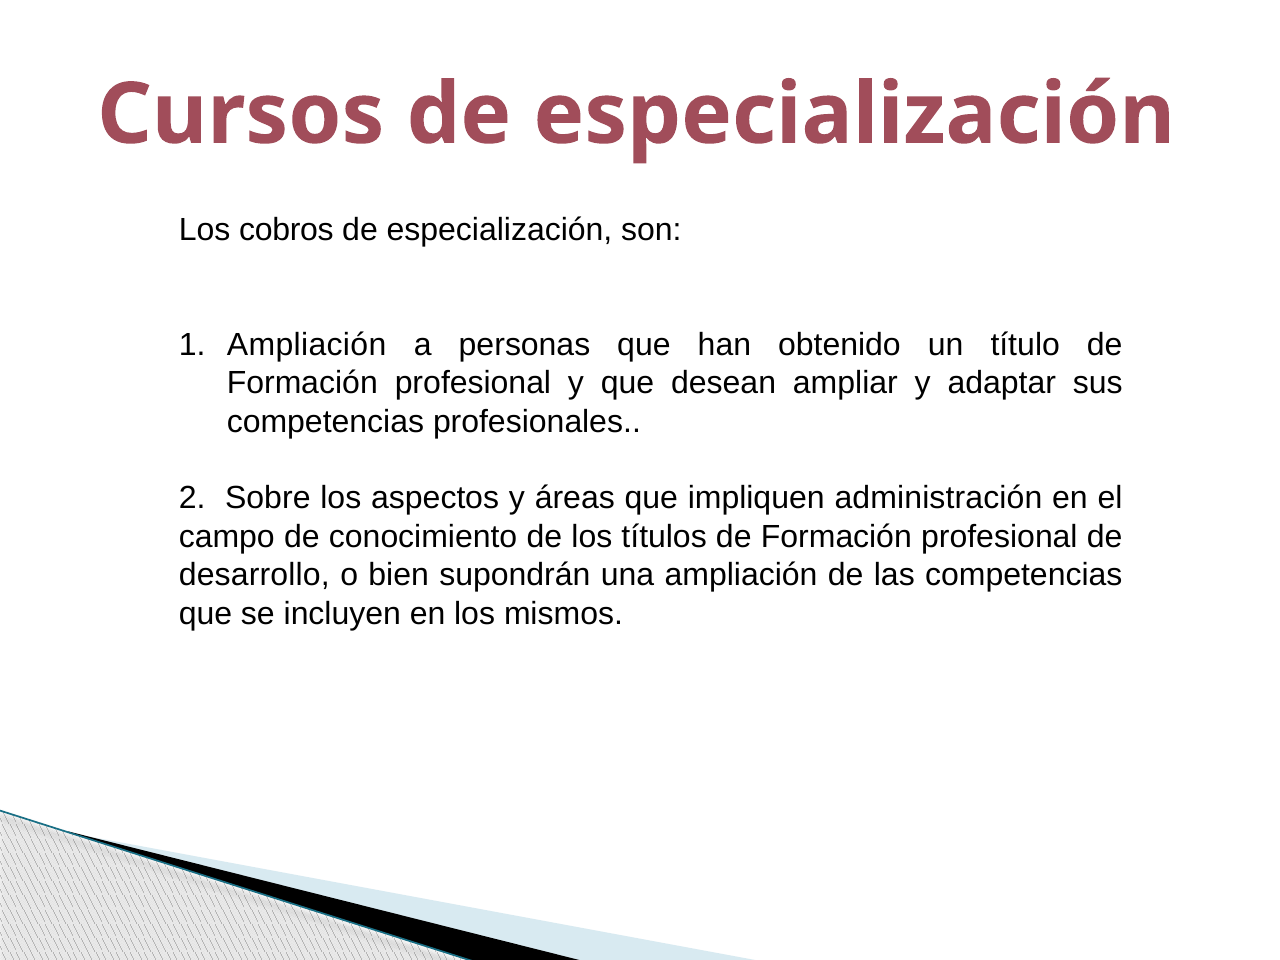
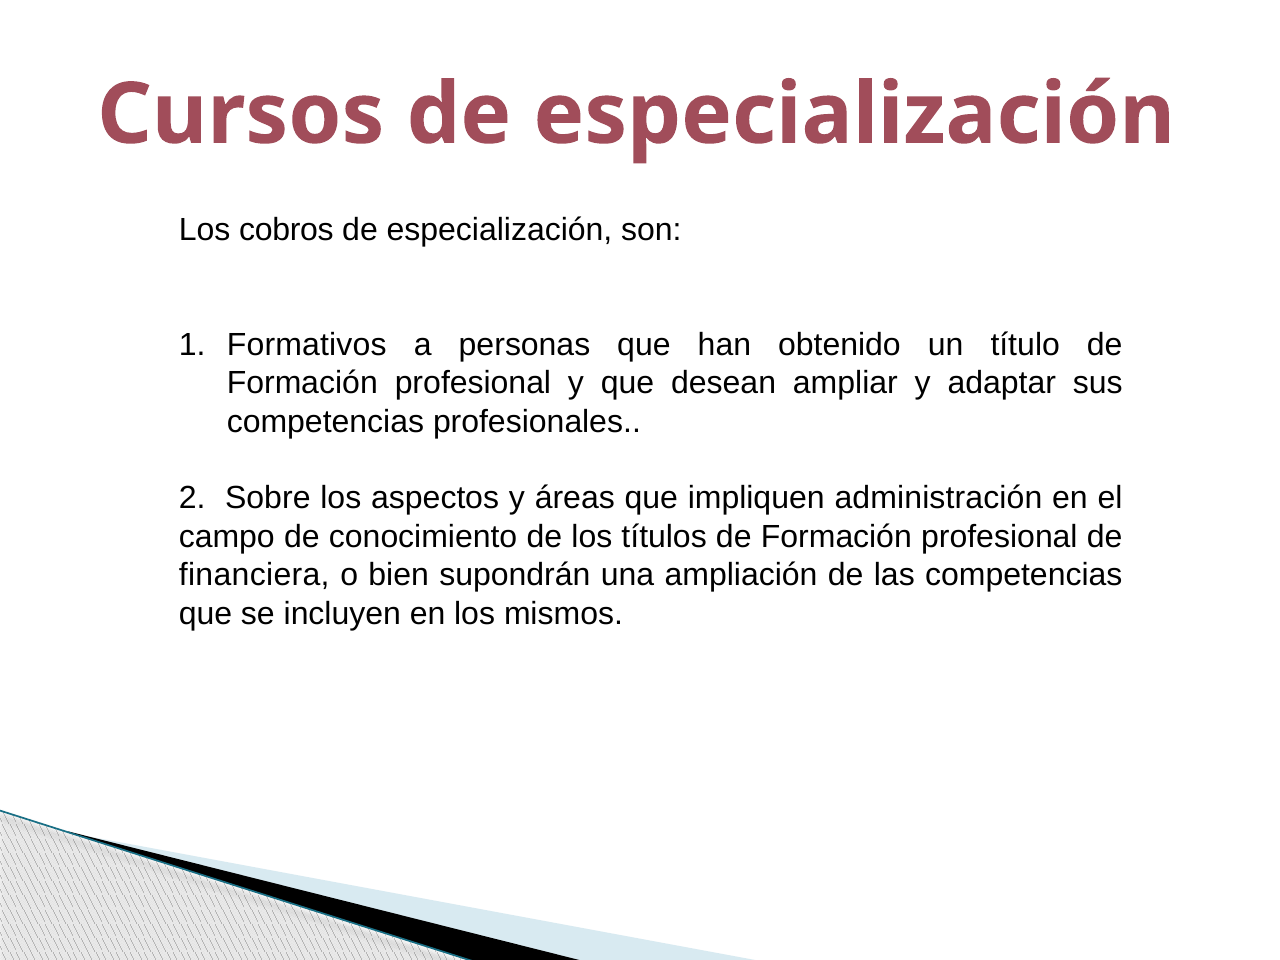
Ampliación: Ampliación -> Formativos (307, 345)
desarrollo: desarrollo -> financiera (254, 575)
